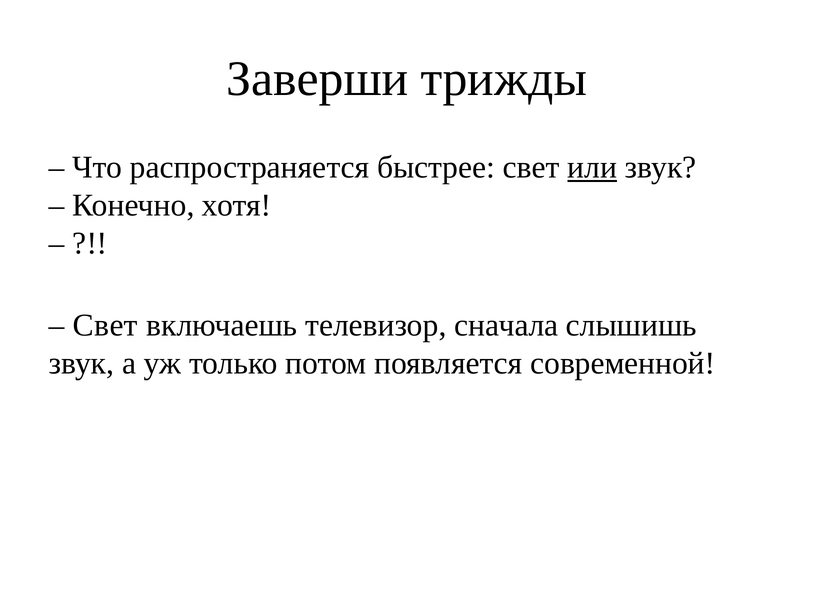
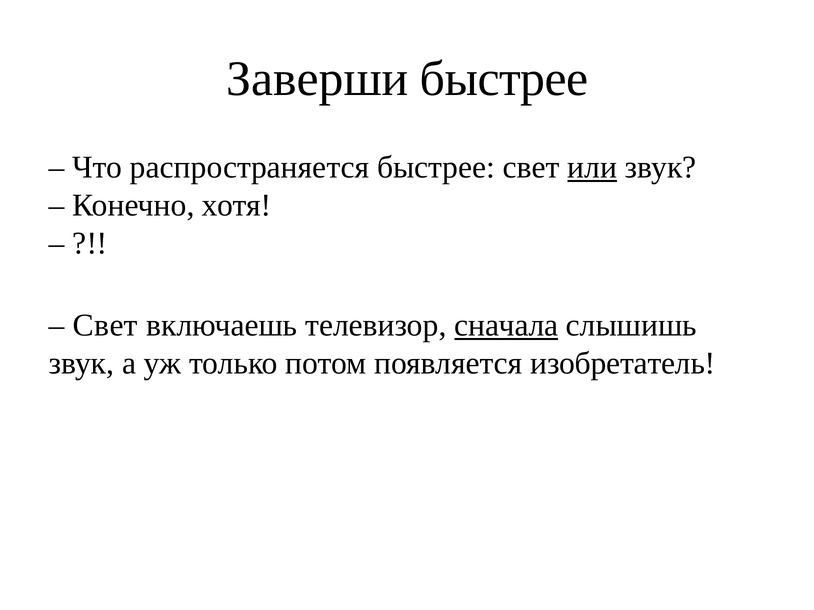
Заверши трижды: трижды -> быстрее (504, 79)
сначала underline: none -> present (506, 326)
современной: современной -> изобретатель (623, 364)
